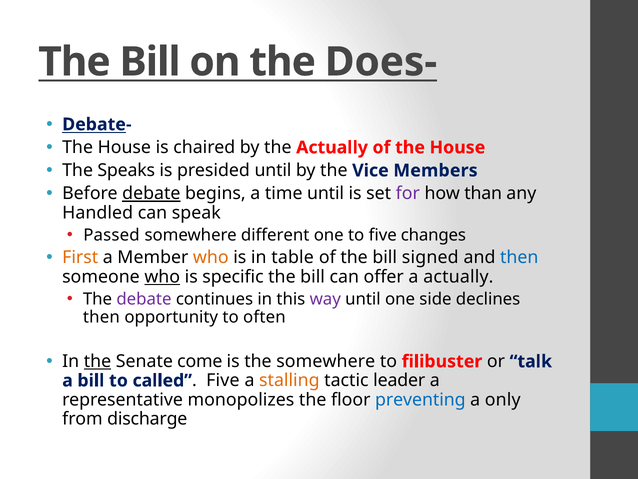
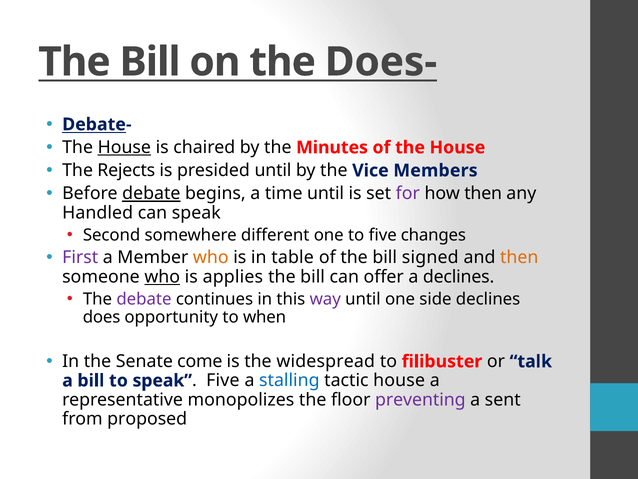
House underline: none -> present (124, 147)
the Actually: Actually -> Minutes (332, 147)
Speaks: Speaks -> Rejects (126, 170)
how than: than -> then (483, 193)
Passed: Passed -> Second (112, 235)
First colour: orange -> purple (80, 257)
then colour: blue -> orange (519, 257)
specific: specific -> applies (233, 276)
a actually: actually -> declines (459, 276)
then: then -> does (102, 317)
often: often -> when (265, 317)
the underline: present -> none (97, 361)
the somewhere: somewhere -> widespread (326, 361)
to called: called -> speak (162, 380)
stalling colour: orange -> blue (289, 380)
tactic leader: leader -> house (399, 380)
preventing colour: blue -> purple (420, 399)
only: only -> sent (503, 399)
discharge: discharge -> proposed (147, 419)
